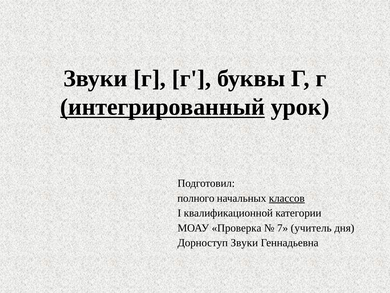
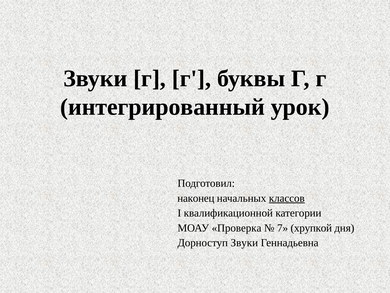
интегрированный underline: present -> none (163, 107)
полного: полного -> наконец (196, 198)
учитель: учитель -> хрупкой (311, 228)
